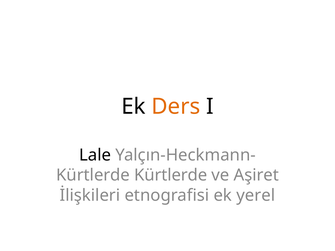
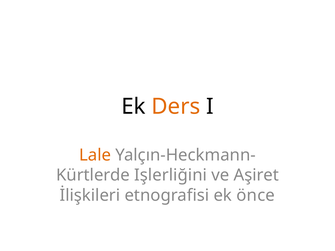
Lale colour: black -> orange (95, 155)
Kürtlerde: Kürtlerde -> Işlerliğini (171, 175)
yerel: yerel -> önce (256, 195)
